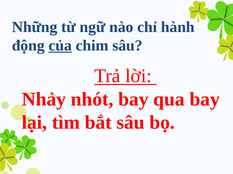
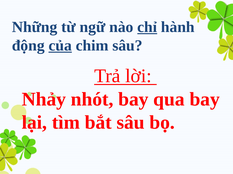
chỉ underline: none -> present (147, 27)
